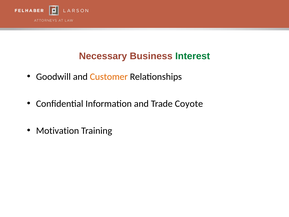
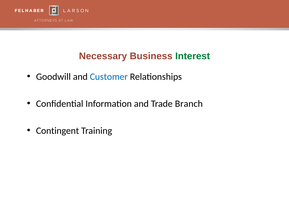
Customer colour: orange -> blue (109, 77)
Coyote: Coyote -> Branch (189, 104)
Motivation: Motivation -> Contingent (58, 131)
